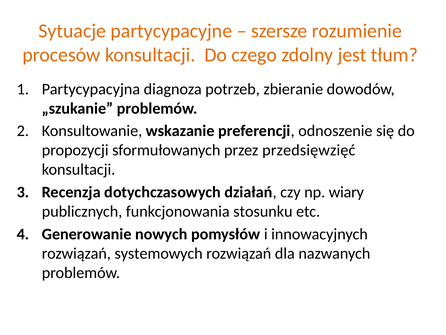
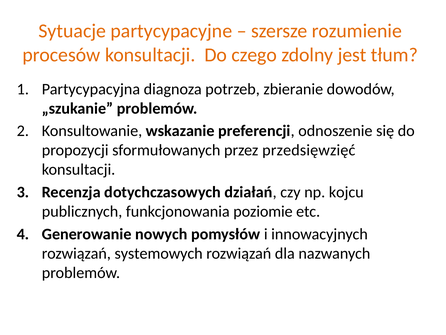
wiary: wiary -> kojcu (346, 192)
stosunku: stosunku -> poziomie (263, 211)
